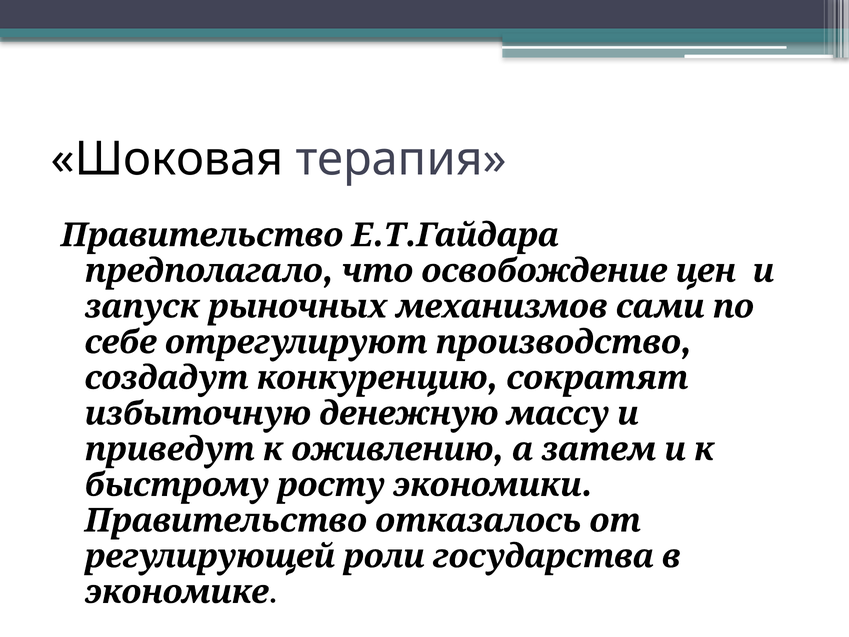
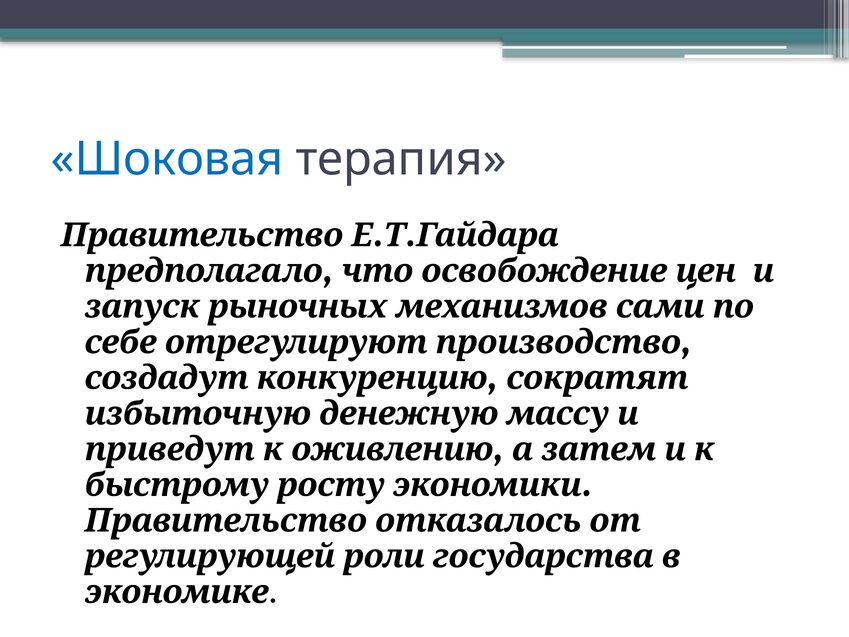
Шоковая colour: black -> blue (167, 159)
